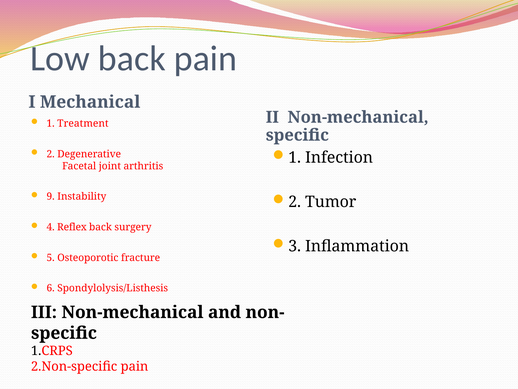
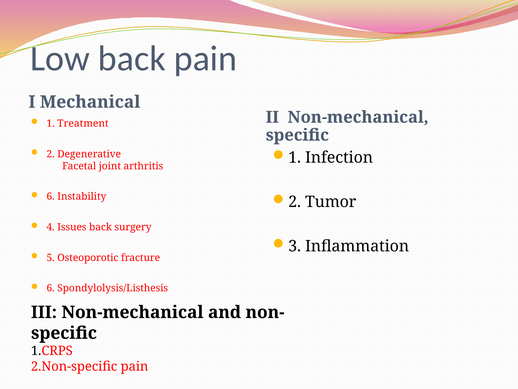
9: 9 -> 6 (51, 196)
Reflex: Reflex -> Issues (72, 227)
